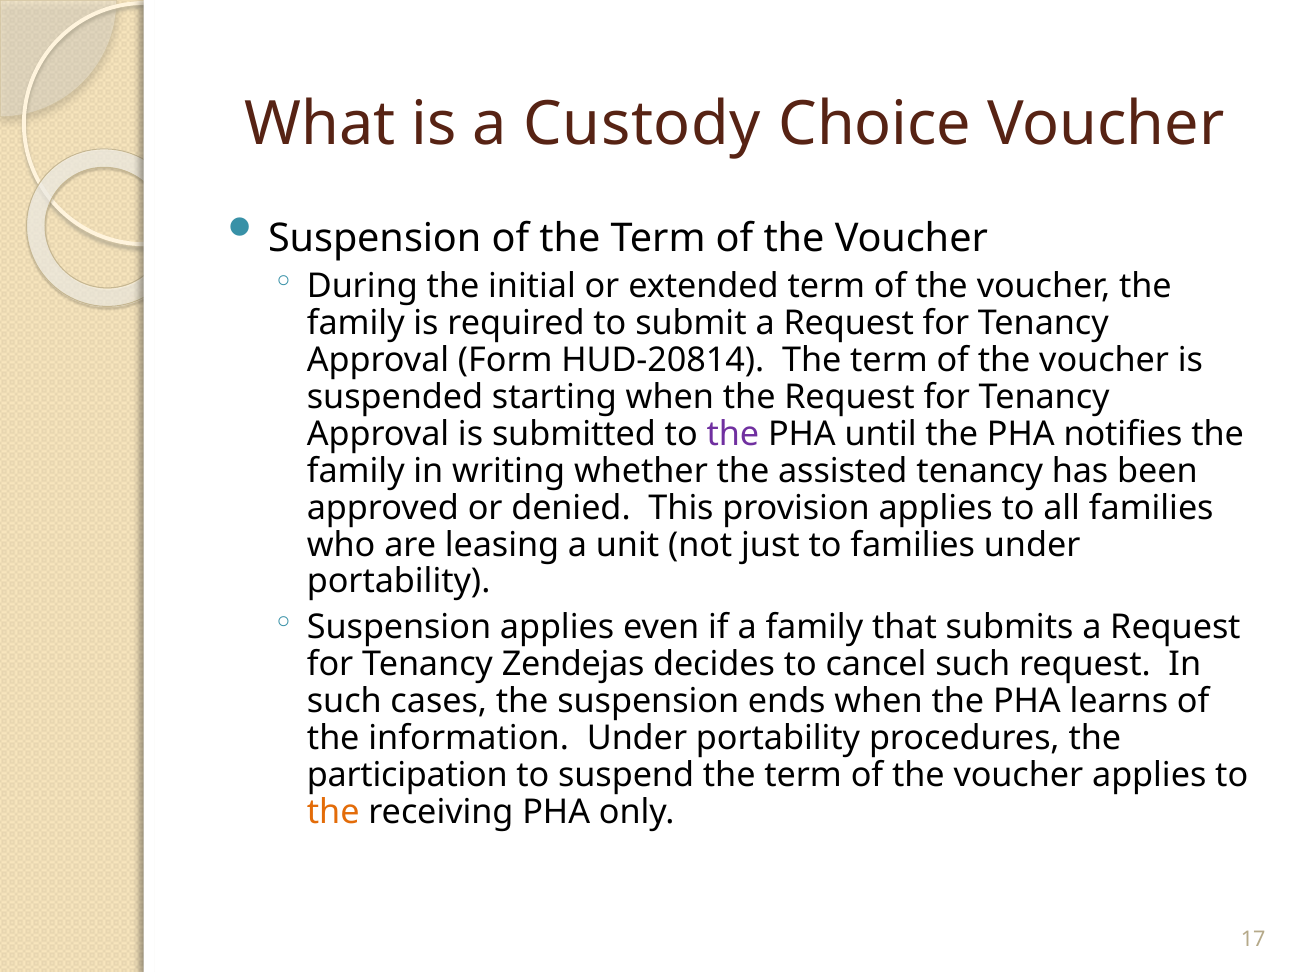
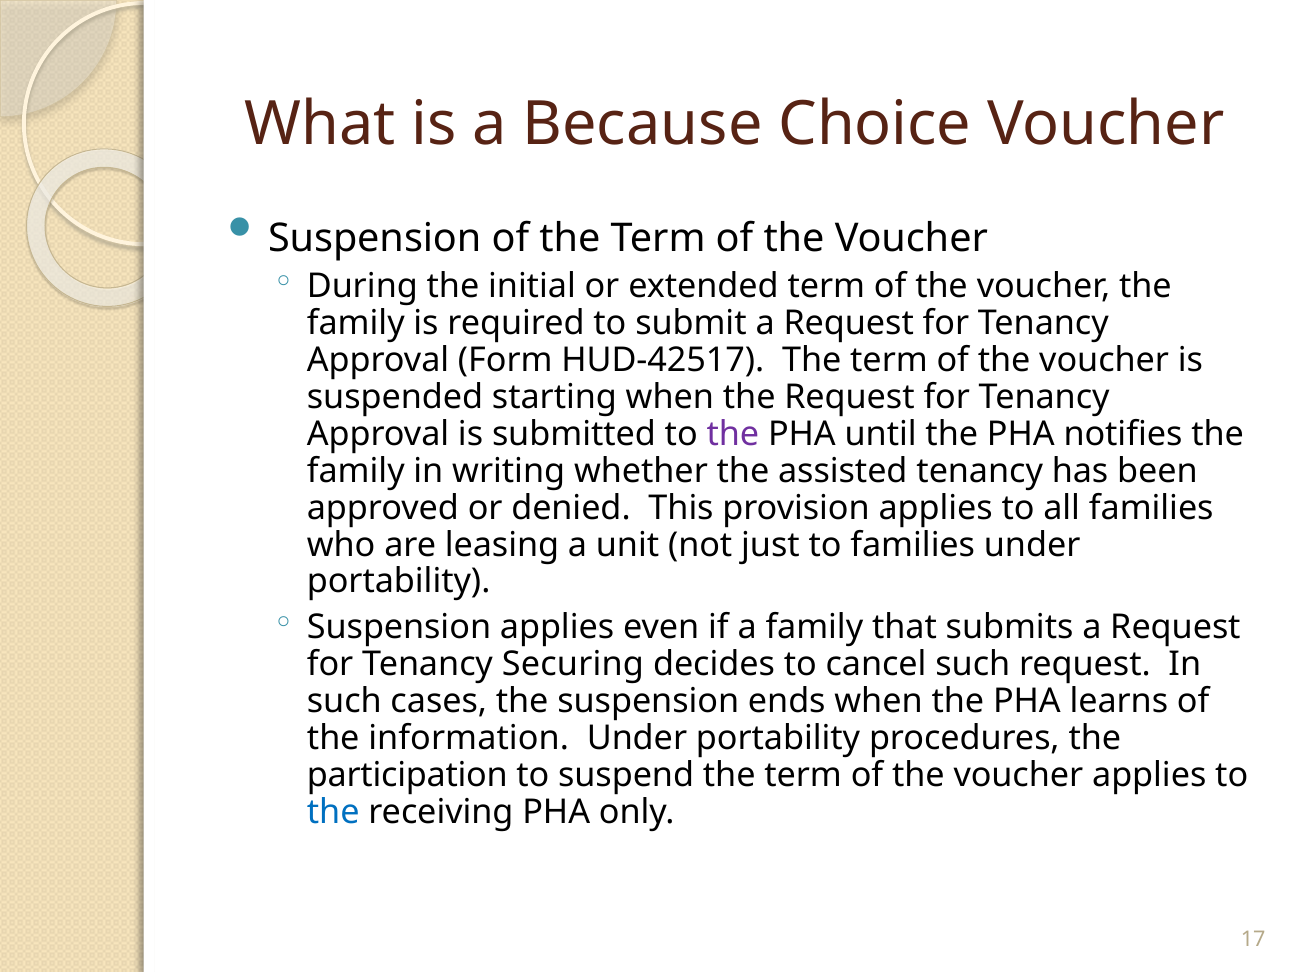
Custody: Custody -> Because (643, 124)
HUD-20814: HUD-20814 -> HUD-42517 (663, 360)
Zendejas: Zendejas -> Securing (573, 664)
the colour: orange -> blue (333, 812)
